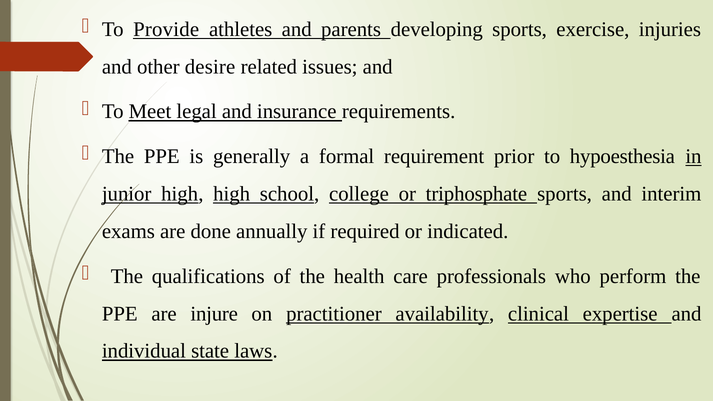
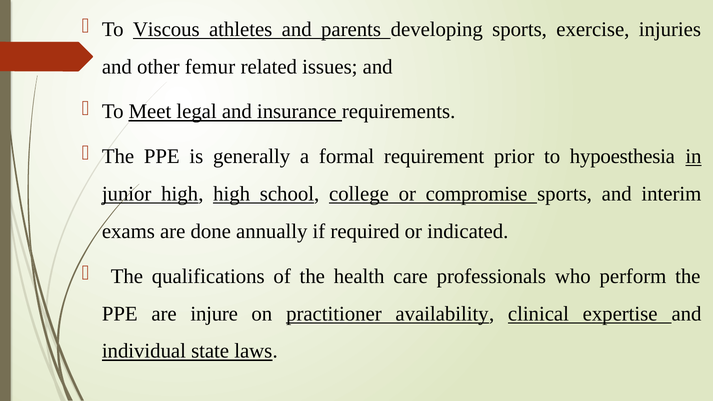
Provide: Provide -> Viscous (166, 29)
desire: desire -> femur (210, 67)
triphosphate: triphosphate -> compromise (476, 194)
